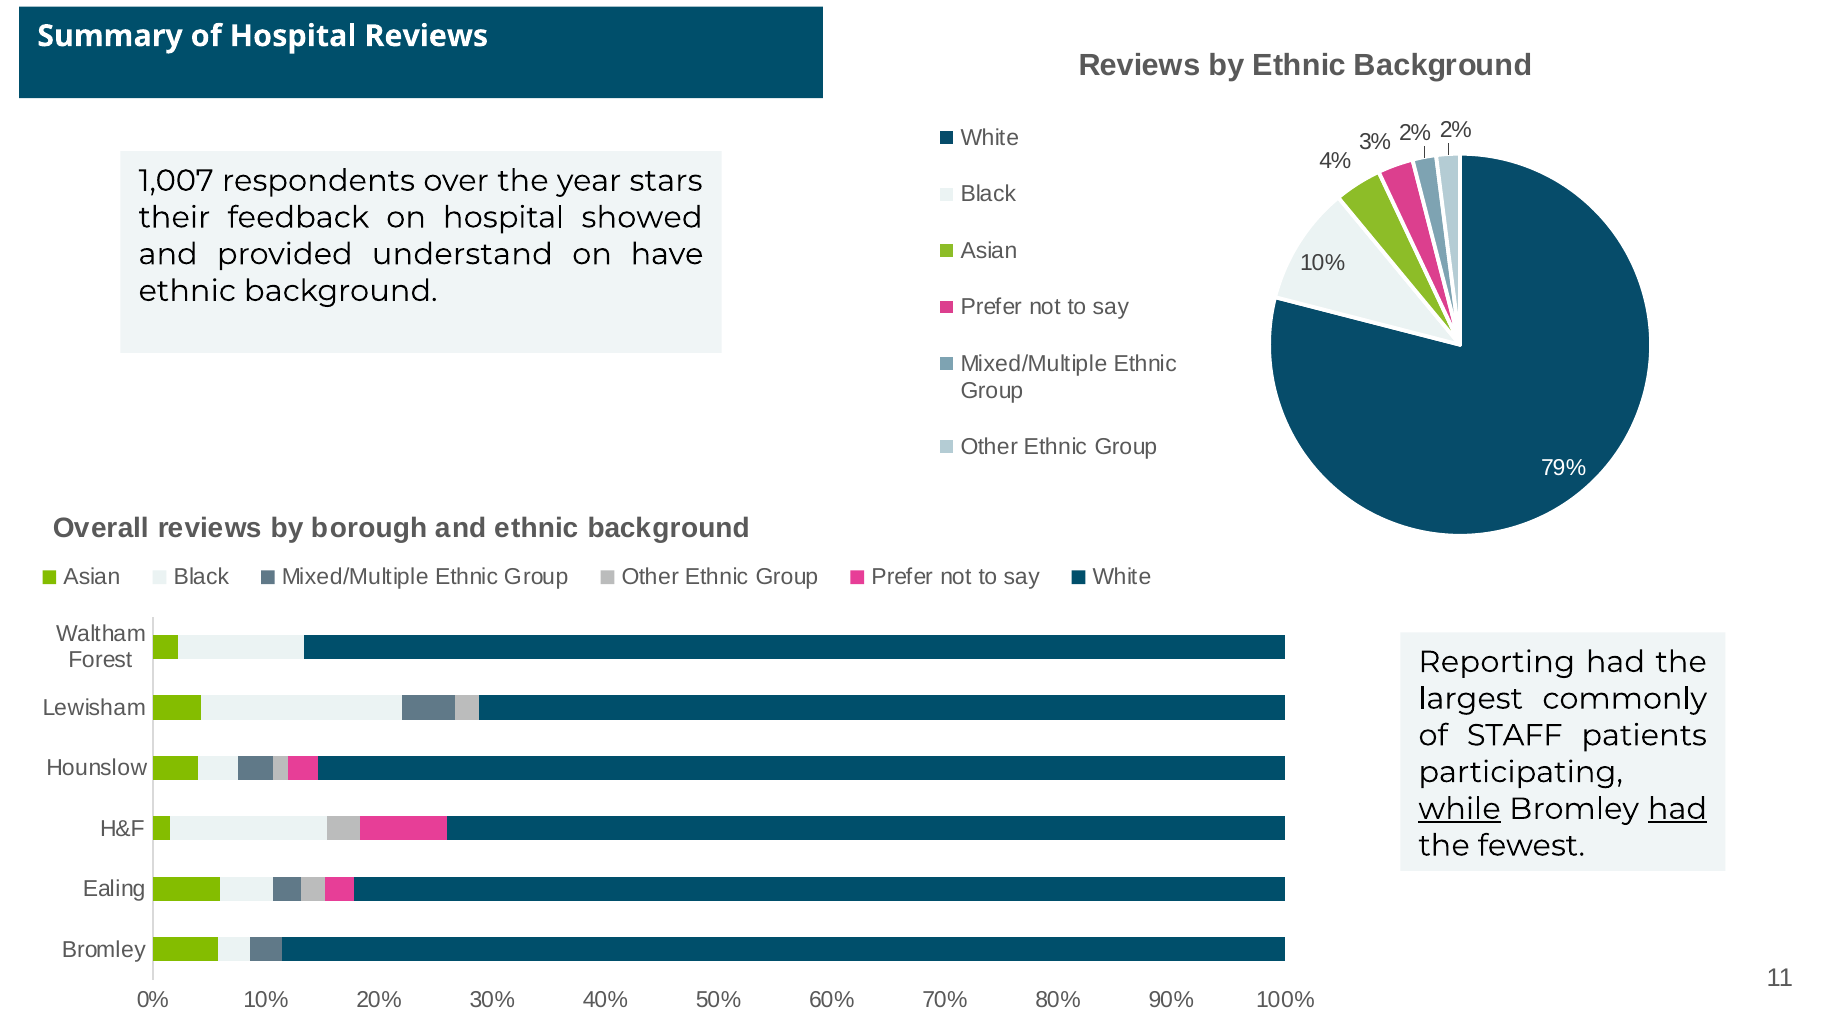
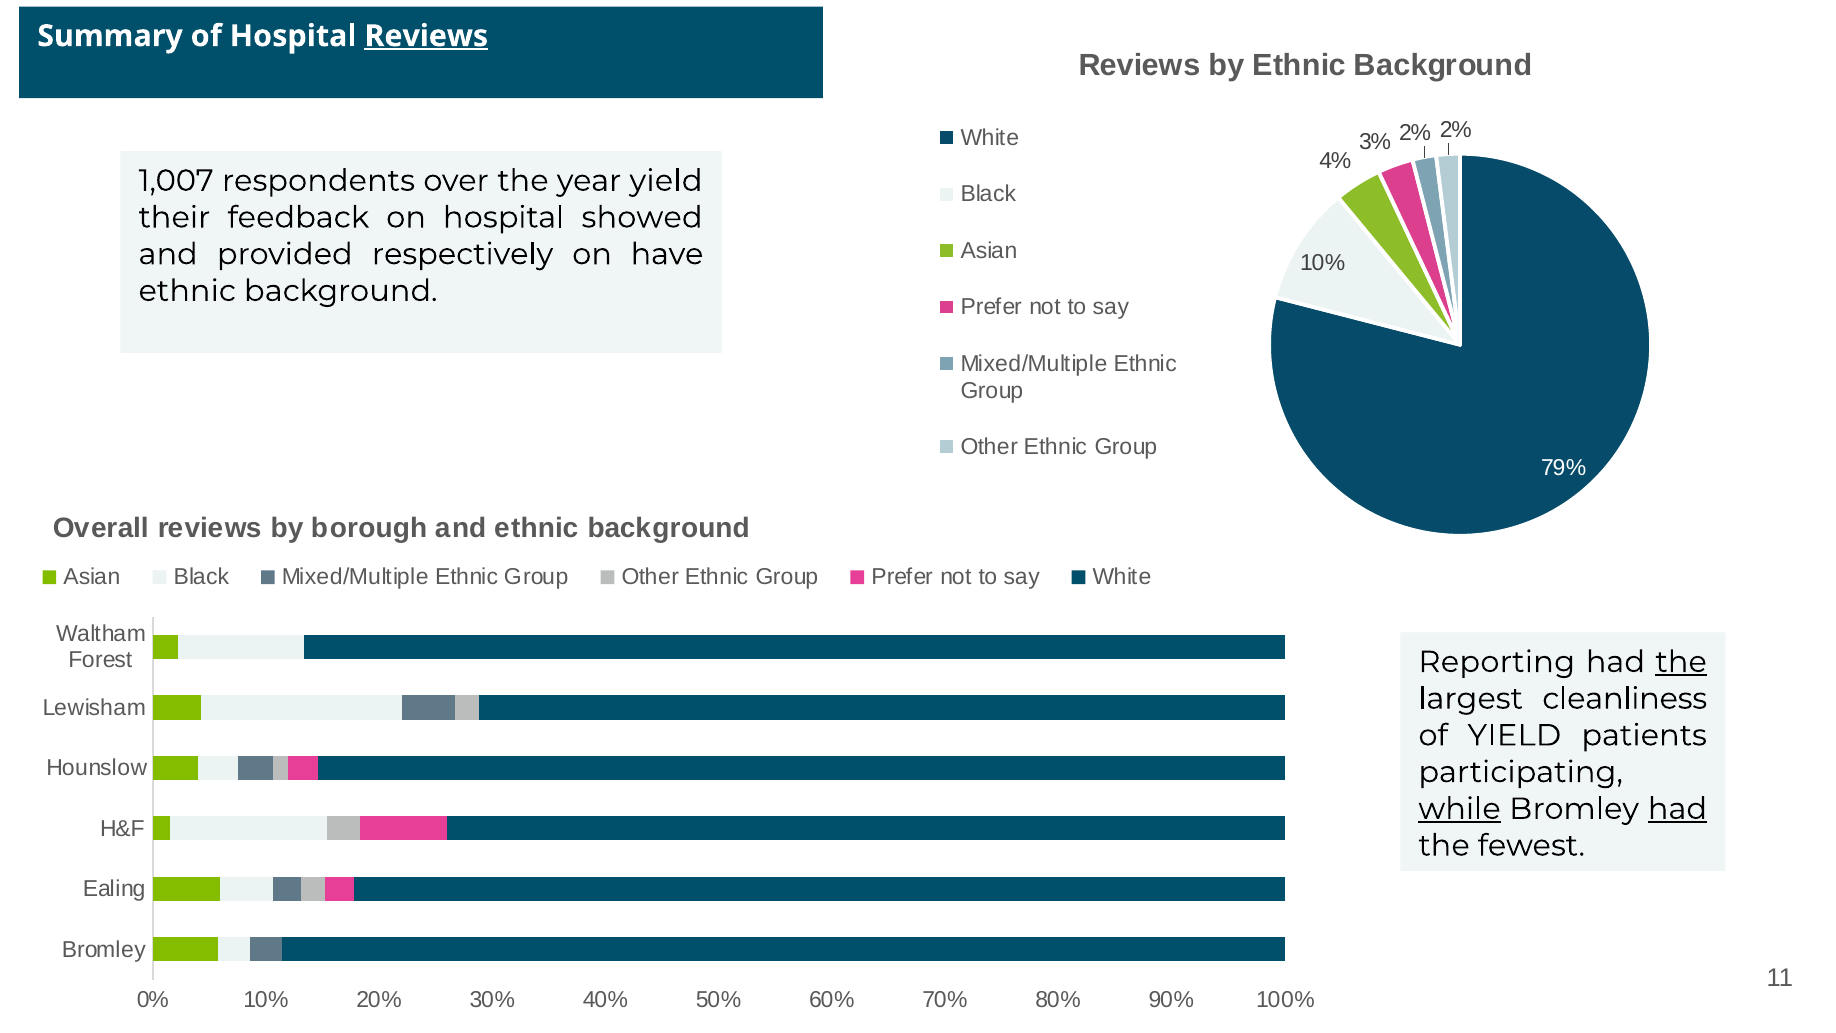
Reviews underline: none -> present (426, 36)
year stars: stars -> yield (666, 181)
understand: understand -> respectively (462, 254)
the underline: none -> present (1681, 662)
commonly: commonly -> cleanliness (1625, 699)
of STAFF: STAFF -> YIELD (1514, 735)
